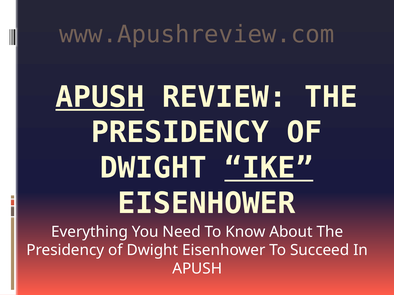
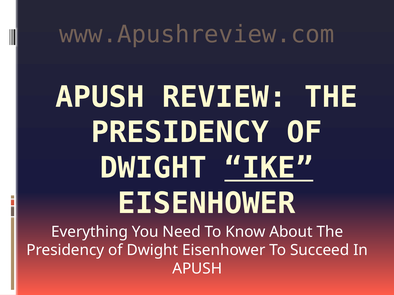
APUSH underline: present -> none (100, 97)
